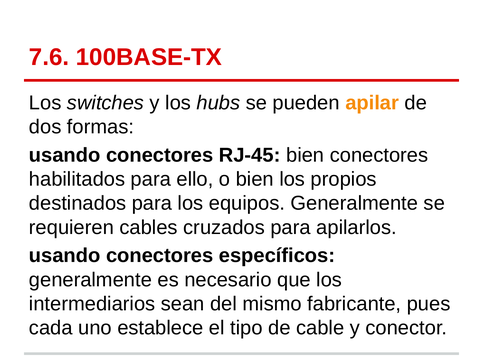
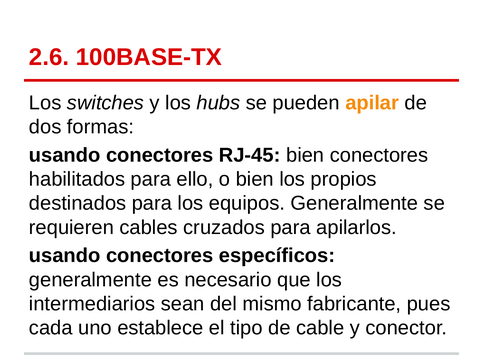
7.6: 7.6 -> 2.6 (49, 57)
